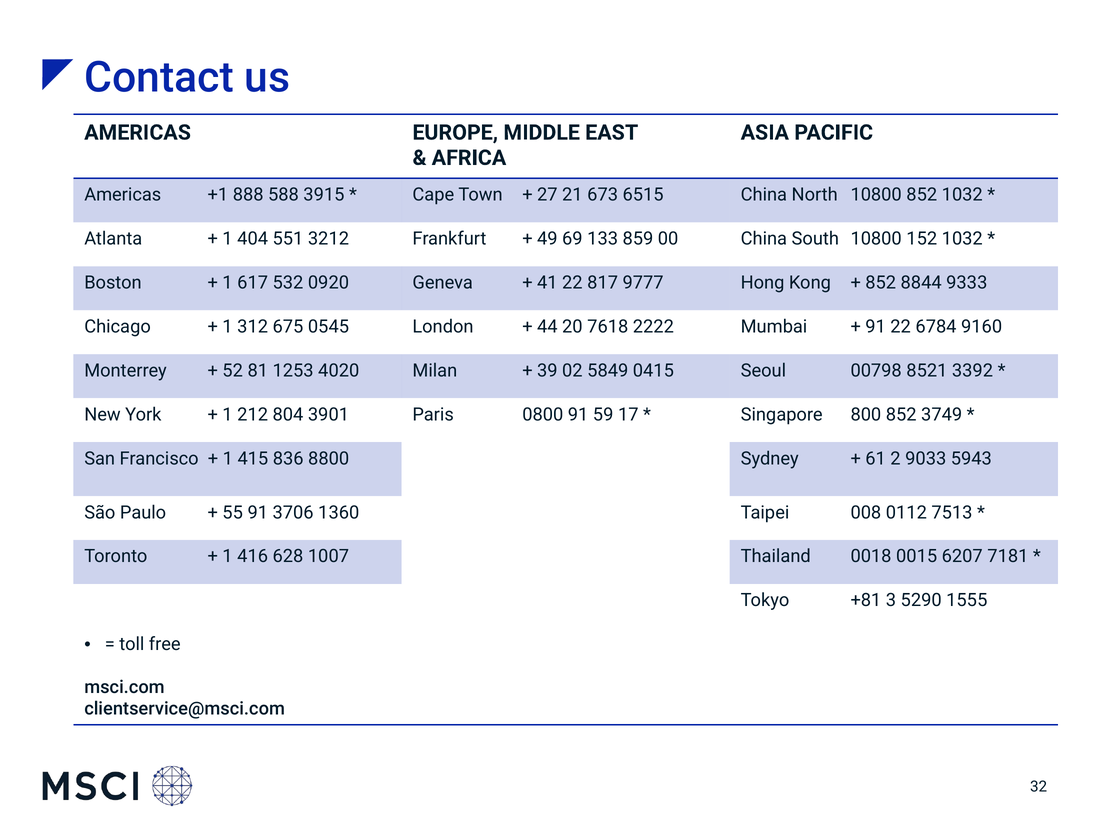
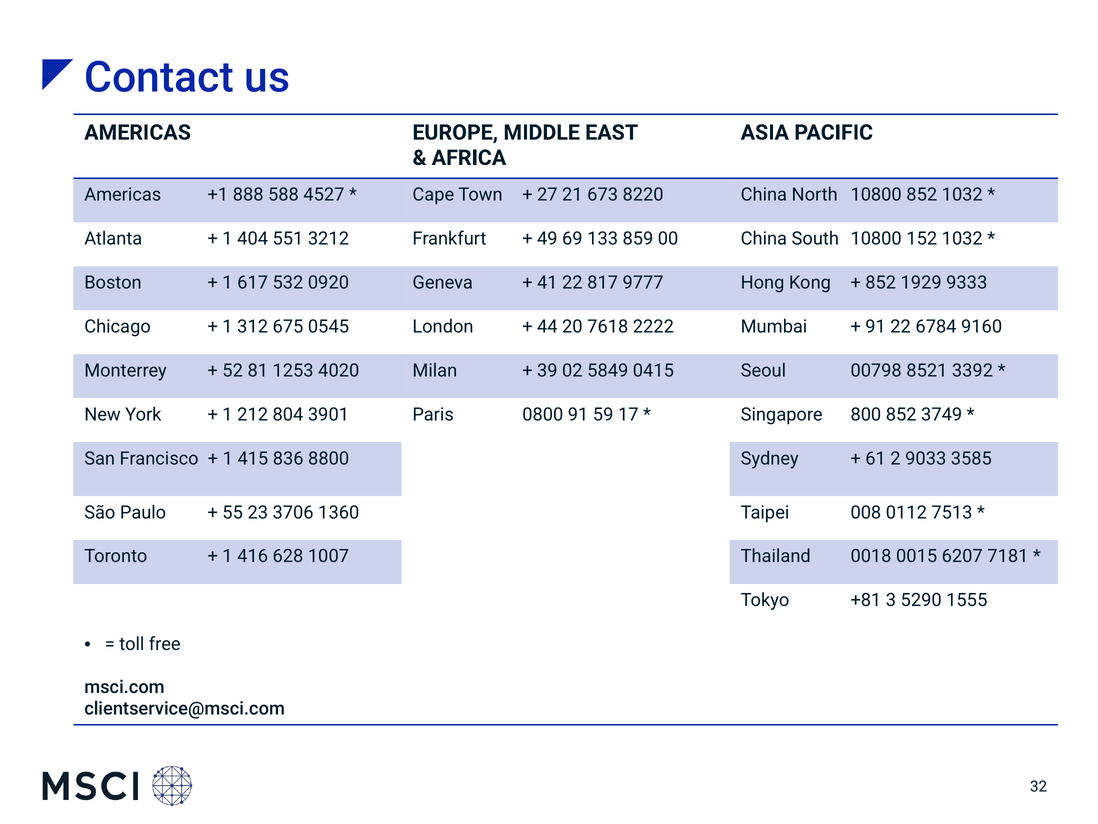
3915: 3915 -> 4527 (324, 195)
6515: 6515 -> 8220 (643, 195)
8844: 8844 -> 1929 (921, 283)
5943: 5943 -> 3585 (971, 458)
55 91: 91 -> 23 (258, 512)
